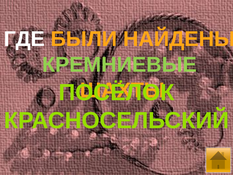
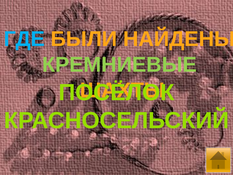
ГДЕ colour: white -> light blue (24, 39)
